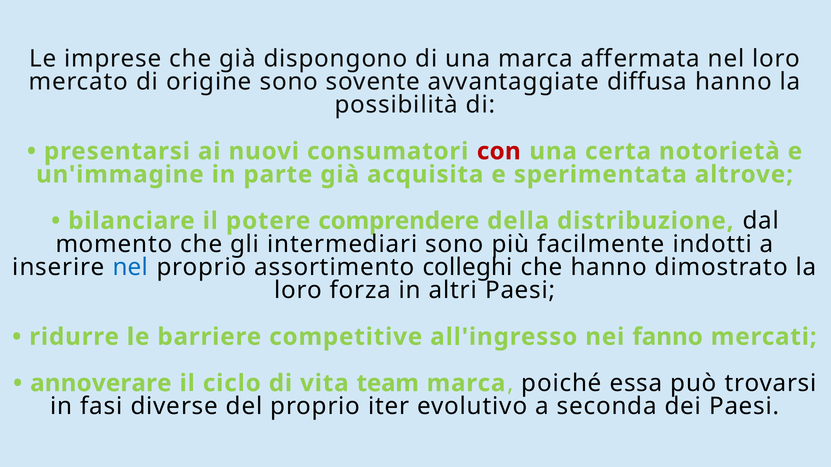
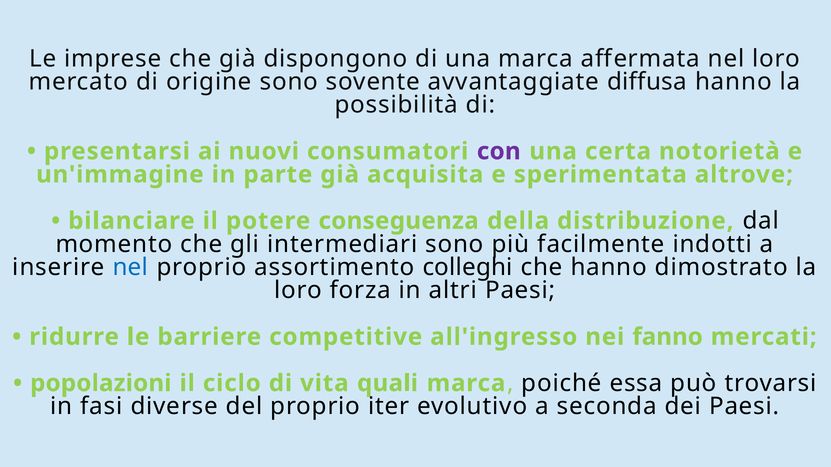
con colour: red -> purple (499, 151)
comprendere: comprendere -> conseguenza (399, 221)
annoverare: annoverare -> popolazioni (101, 384)
team: team -> quali (388, 384)
